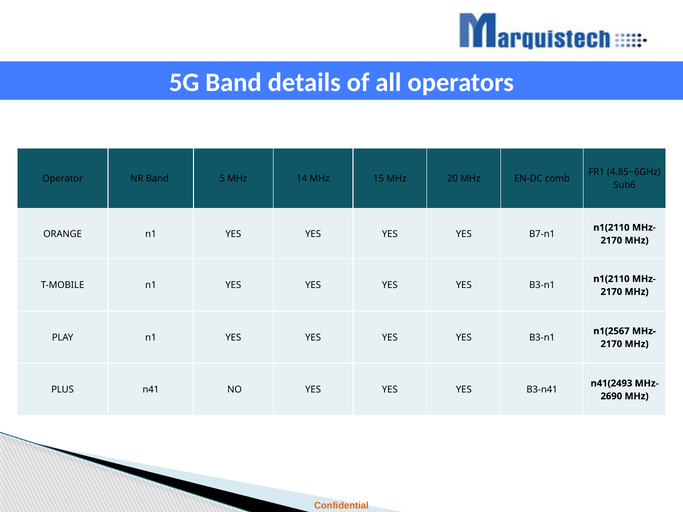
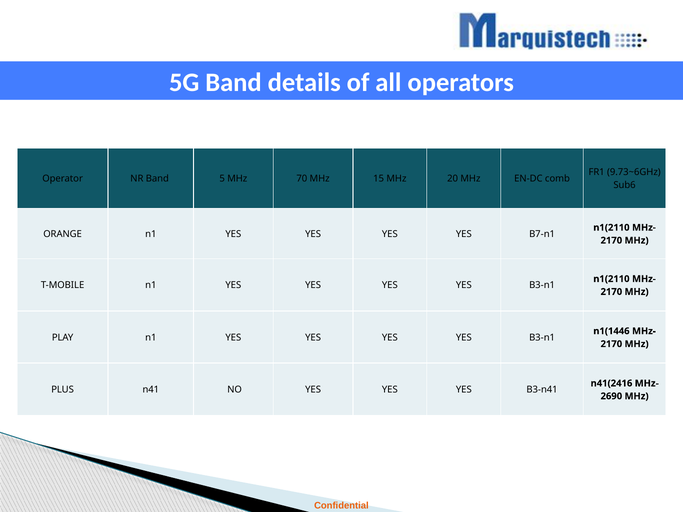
4.85~6GHz: 4.85~6GHz -> 9.73~6GHz (634, 172)
14: 14 -> 70 (302, 179)
n1(2567: n1(2567 -> n1(1446 (611, 331)
n41(2493: n41(2493 -> n41(2416 (611, 383)
